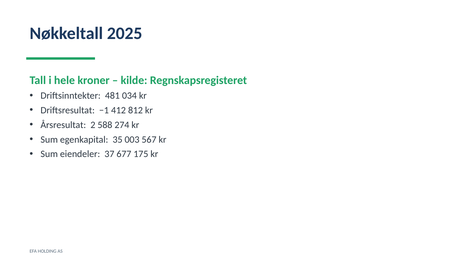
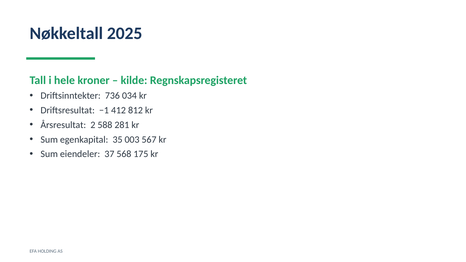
481: 481 -> 736 (112, 96)
274: 274 -> 281 (122, 125)
677: 677 -> 568 (124, 154)
